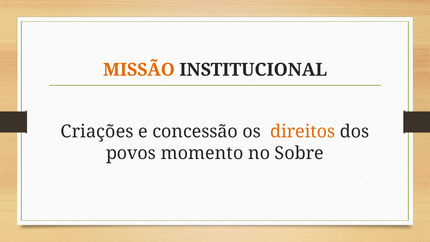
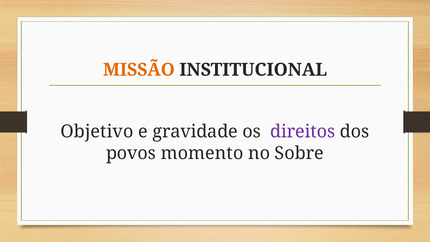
Criações: Criações -> Objetivo (97, 132)
concessão: concessão -> gravidade (195, 132)
direitos colour: orange -> purple (303, 132)
